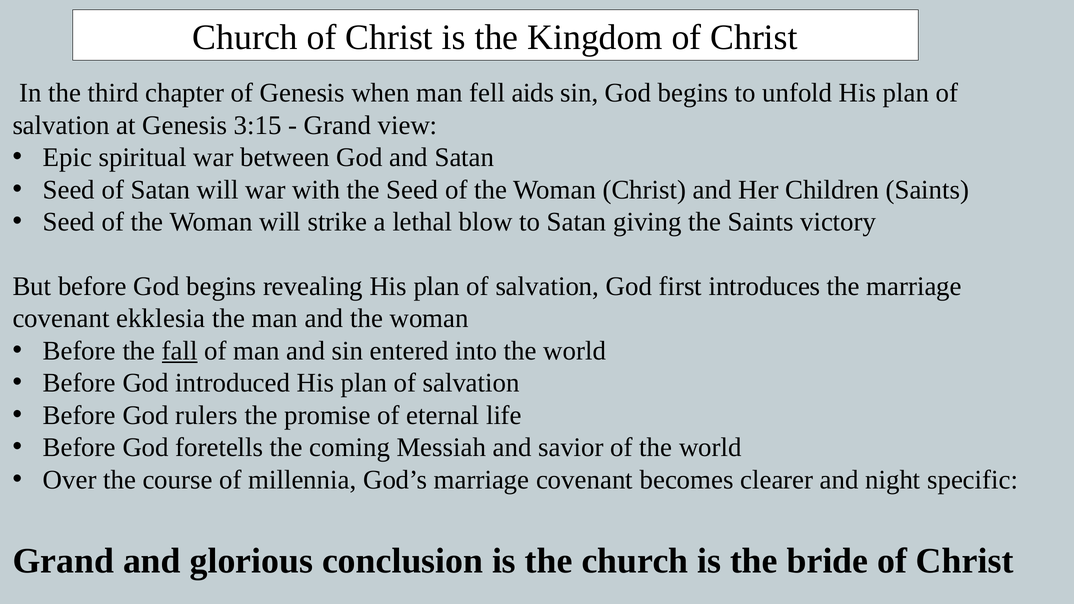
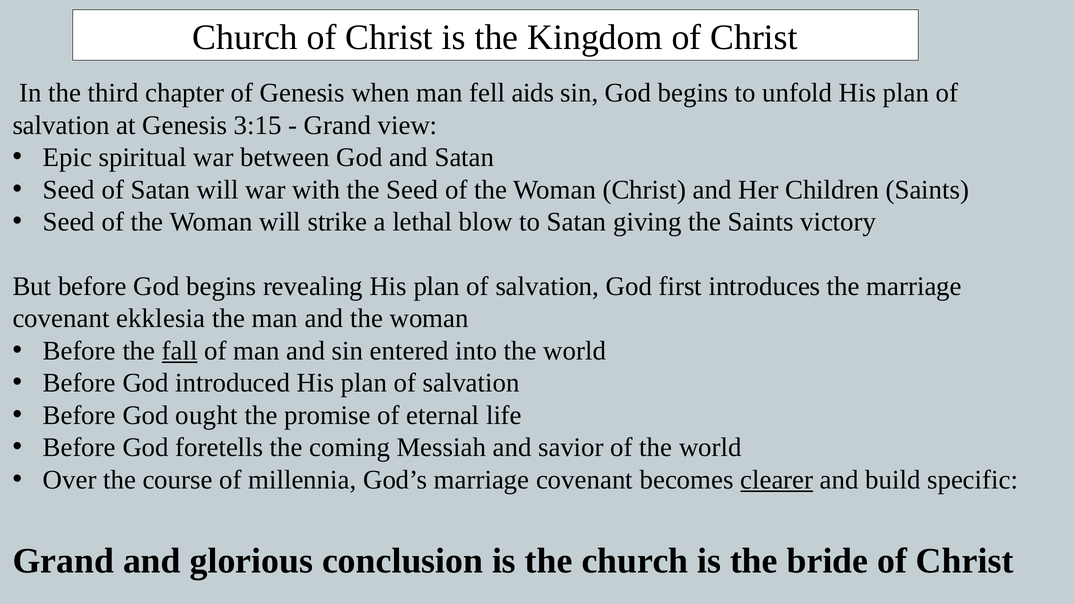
rulers: rulers -> ought (207, 415)
clearer underline: none -> present (777, 480)
night: night -> build (893, 480)
